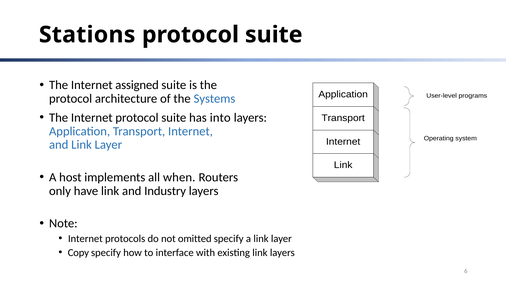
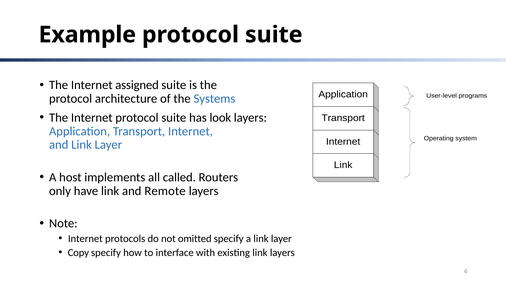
Stations: Stations -> Example (87, 35)
into: into -> look (220, 118)
when: when -> called (179, 178)
Industry: Industry -> Remote (165, 191)
